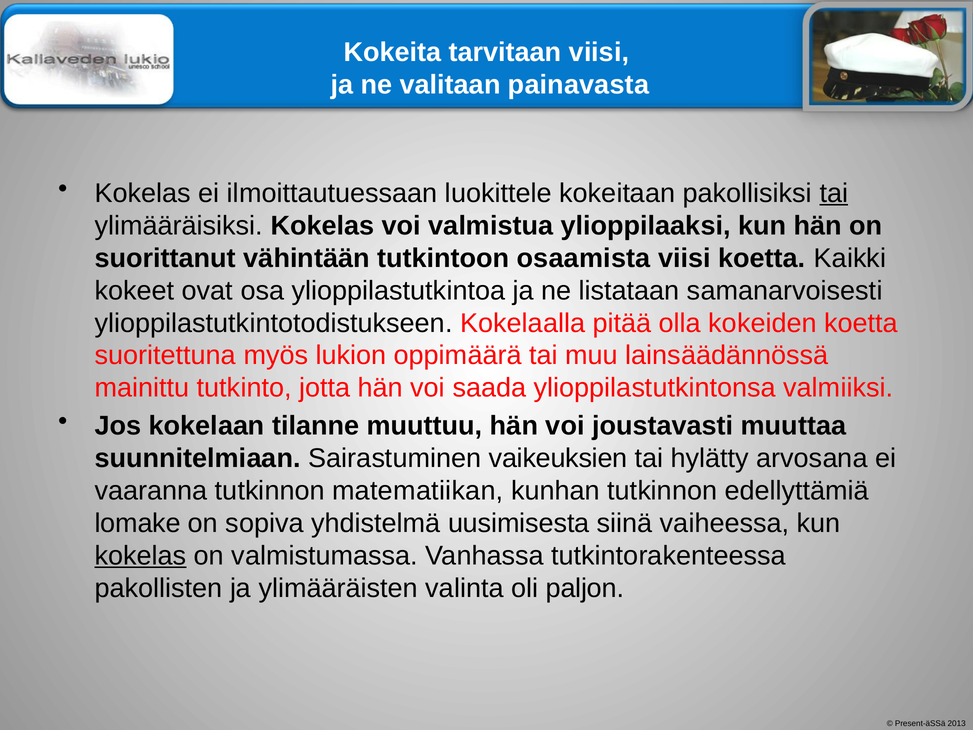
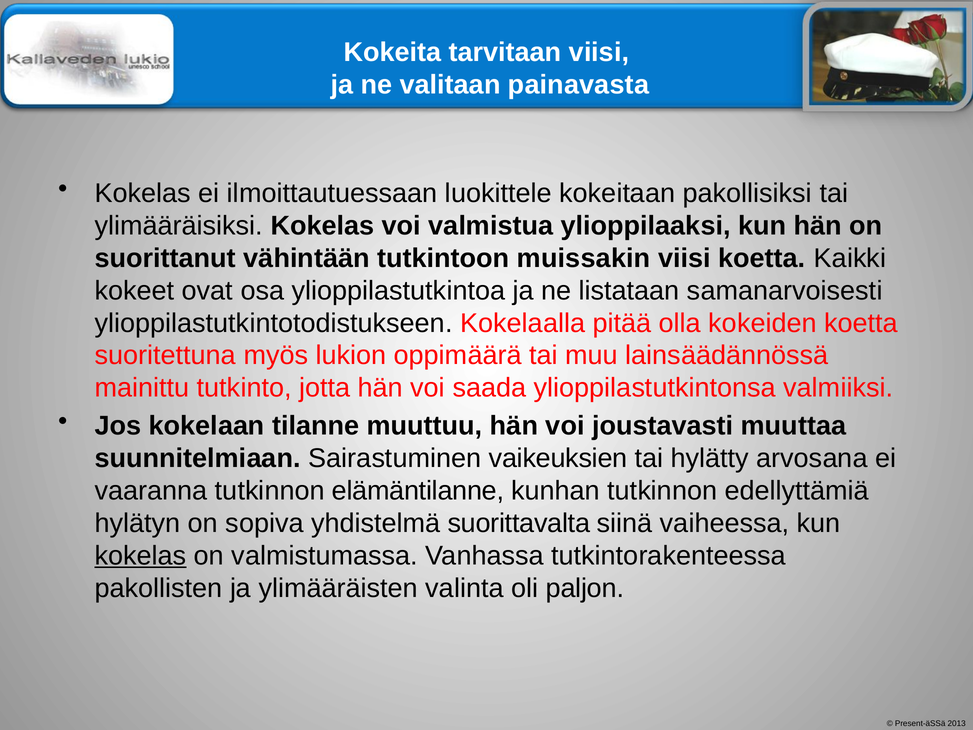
tai underline: present -> none (834, 193)
osaamista: osaamista -> muissakin (584, 258)
matematiikan: matematiikan -> elämäntilanne (418, 491)
lomake: lomake -> hylätyn (138, 523)
uusimisesta: uusimisesta -> suorittavalta (519, 523)
